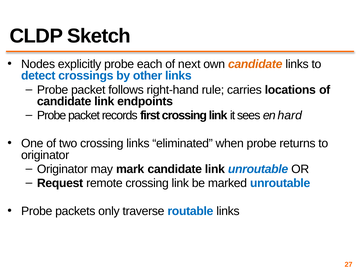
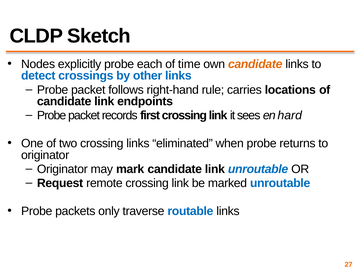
next: next -> time (189, 64)
